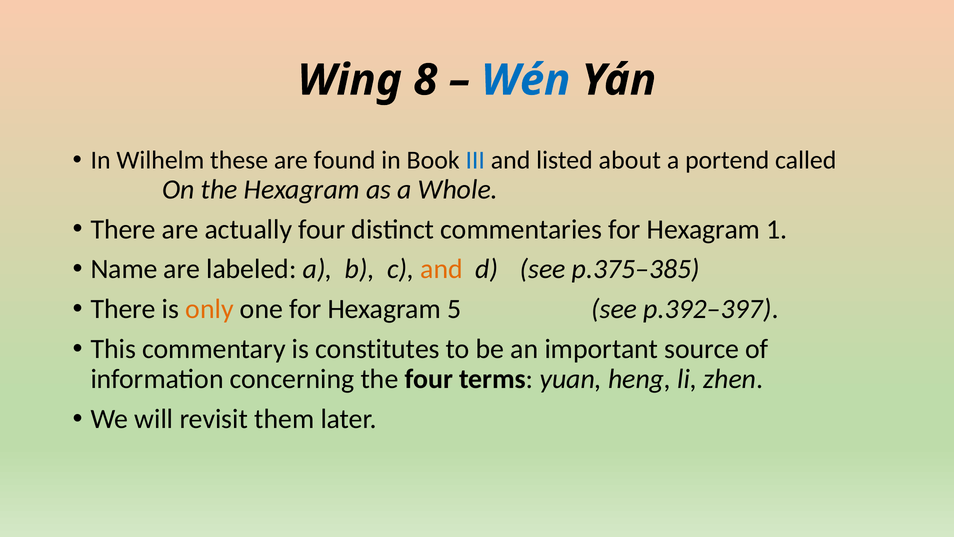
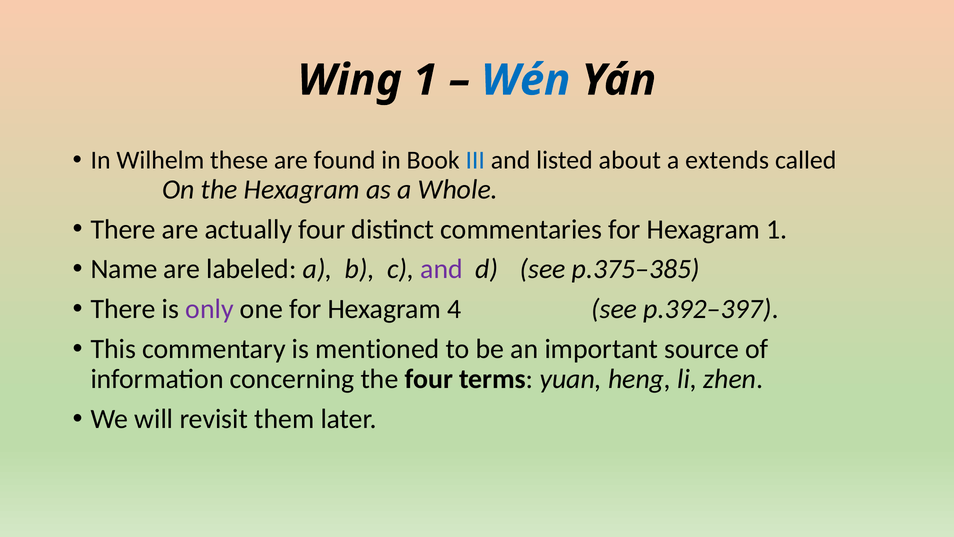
Wing 8: 8 -> 1 (425, 80)
portend: portend -> extends (727, 160)
and colour: orange -> purple (442, 269)
only colour: orange -> purple (210, 309)
5: 5 -> 4 (454, 309)
constitutes: constitutes -> mentioned (377, 349)
